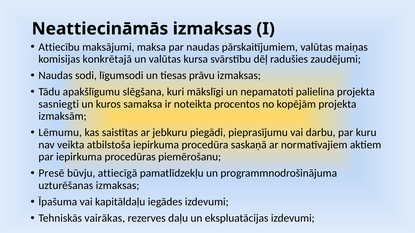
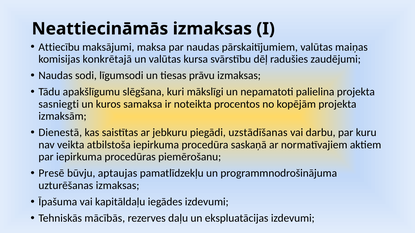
Lēmumu: Lēmumu -> Dienestā (60, 133)
pieprasījumu: pieprasījumu -> uzstādīšanas (258, 133)
attiecīgā: attiecīgā -> aptaujas (118, 174)
vairākas: vairākas -> mācībās (105, 219)
